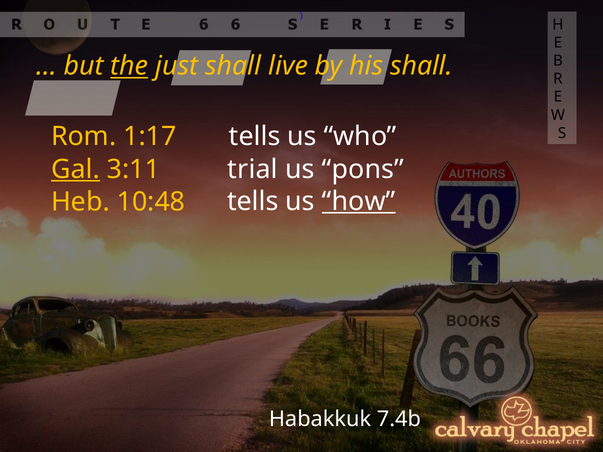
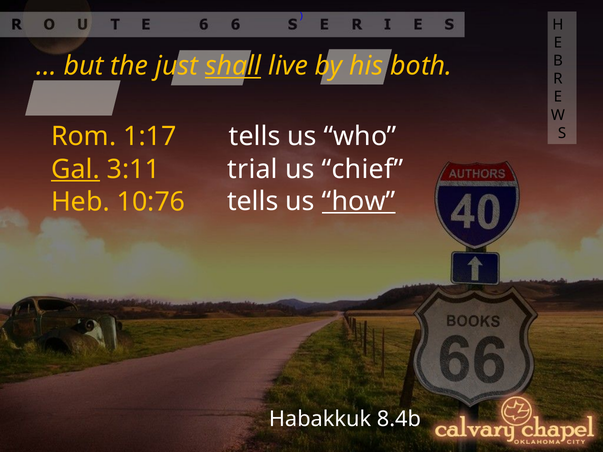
the underline: present -> none (129, 66)
shall underline: none -> present (233, 66)
his shall: shall -> both (421, 66)
pons: pons -> chief (363, 170)
10:48: 10:48 -> 10:76 (151, 202)
7.4b: 7.4b -> 8.4b (399, 420)
